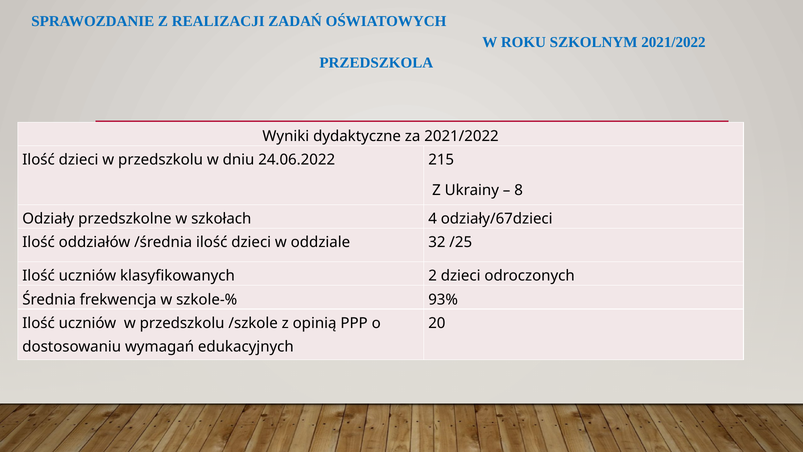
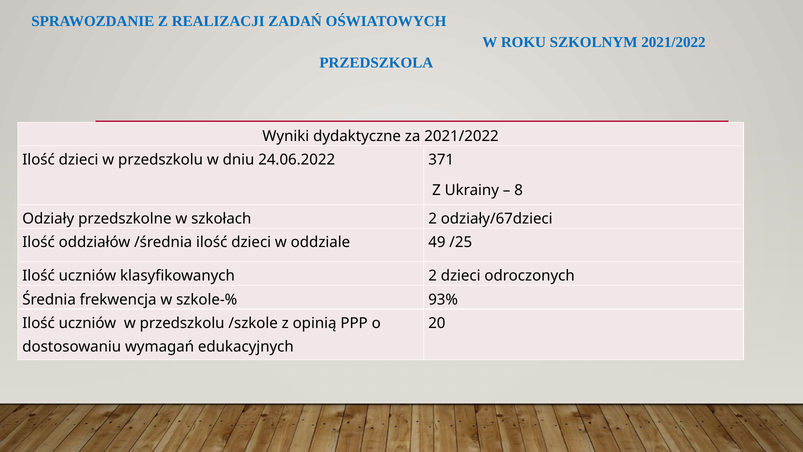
215: 215 -> 371 (441, 160)
szkołach 4: 4 -> 2 (433, 219)
32: 32 -> 49 (437, 242)
